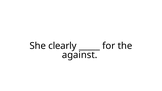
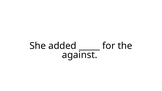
clearly: clearly -> added (62, 46)
